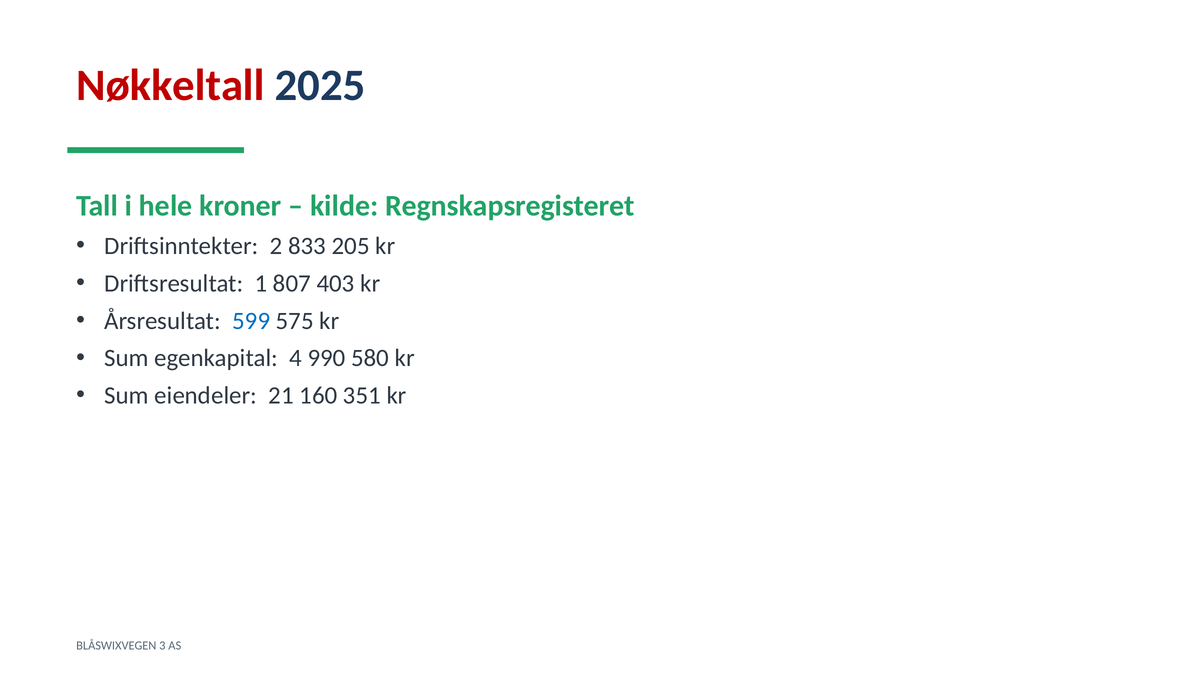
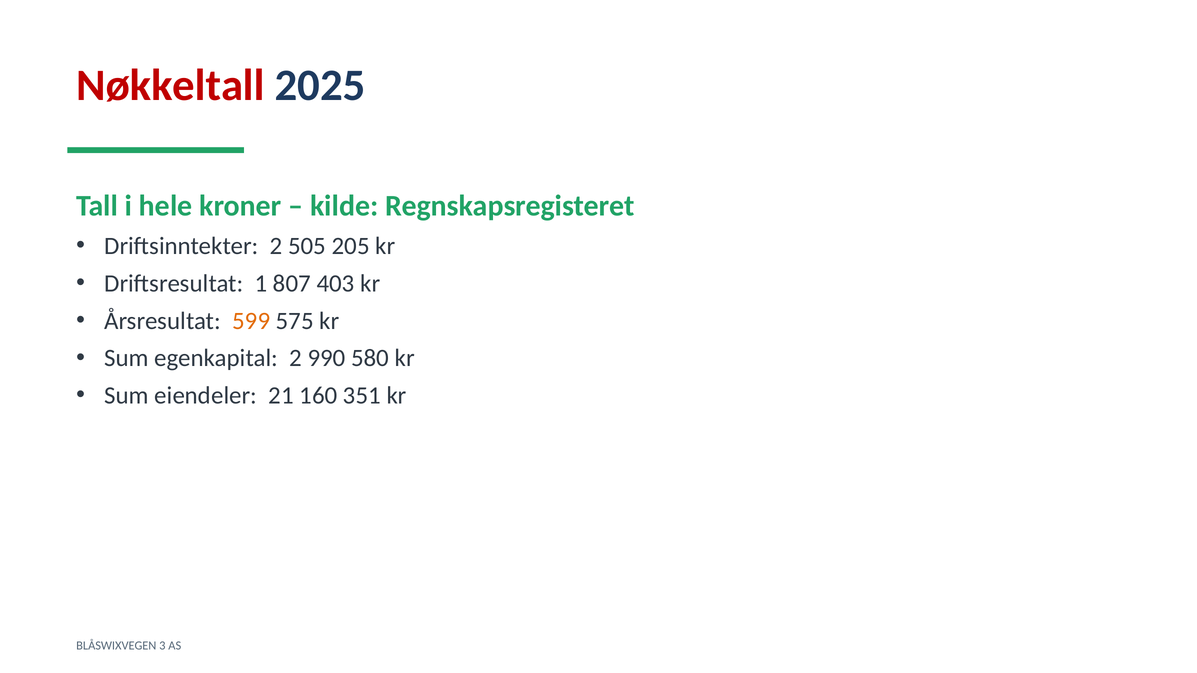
833: 833 -> 505 (307, 246)
599 colour: blue -> orange (251, 321)
egenkapital 4: 4 -> 2 (296, 358)
